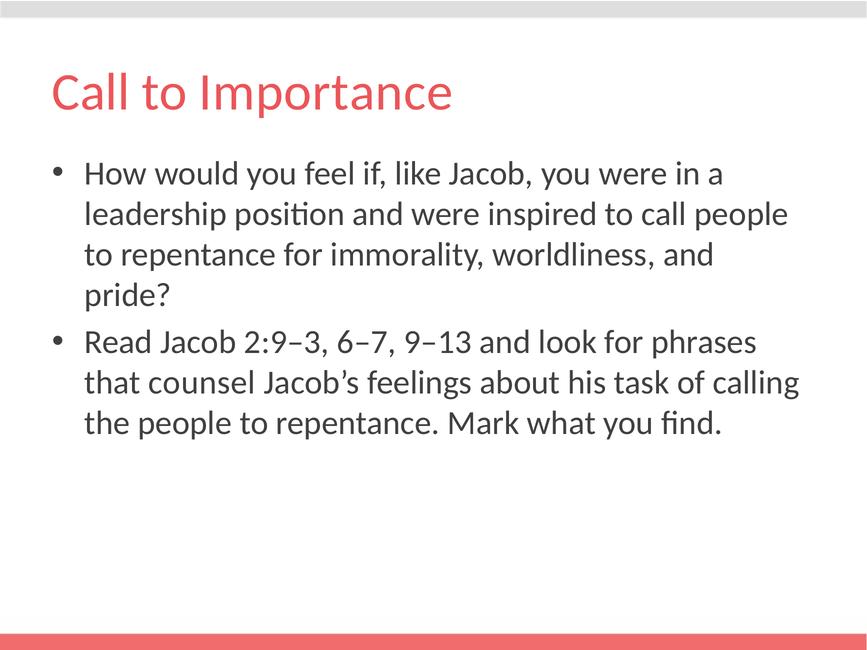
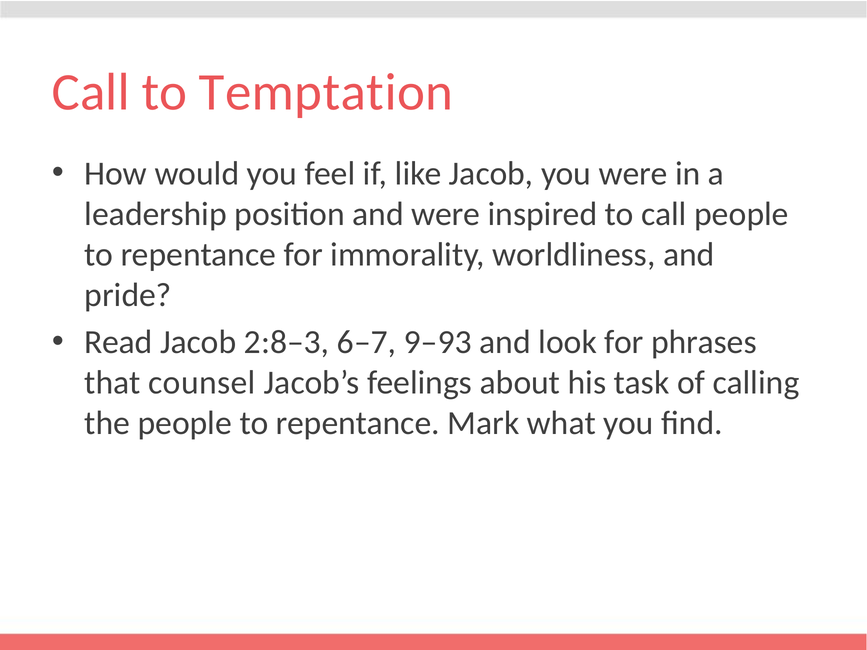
Importance: Importance -> Temptation (326, 92)
2:9–3: 2:9–3 -> 2:8–3 (287, 342)
9–13: 9–13 -> 9–93 (438, 342)
